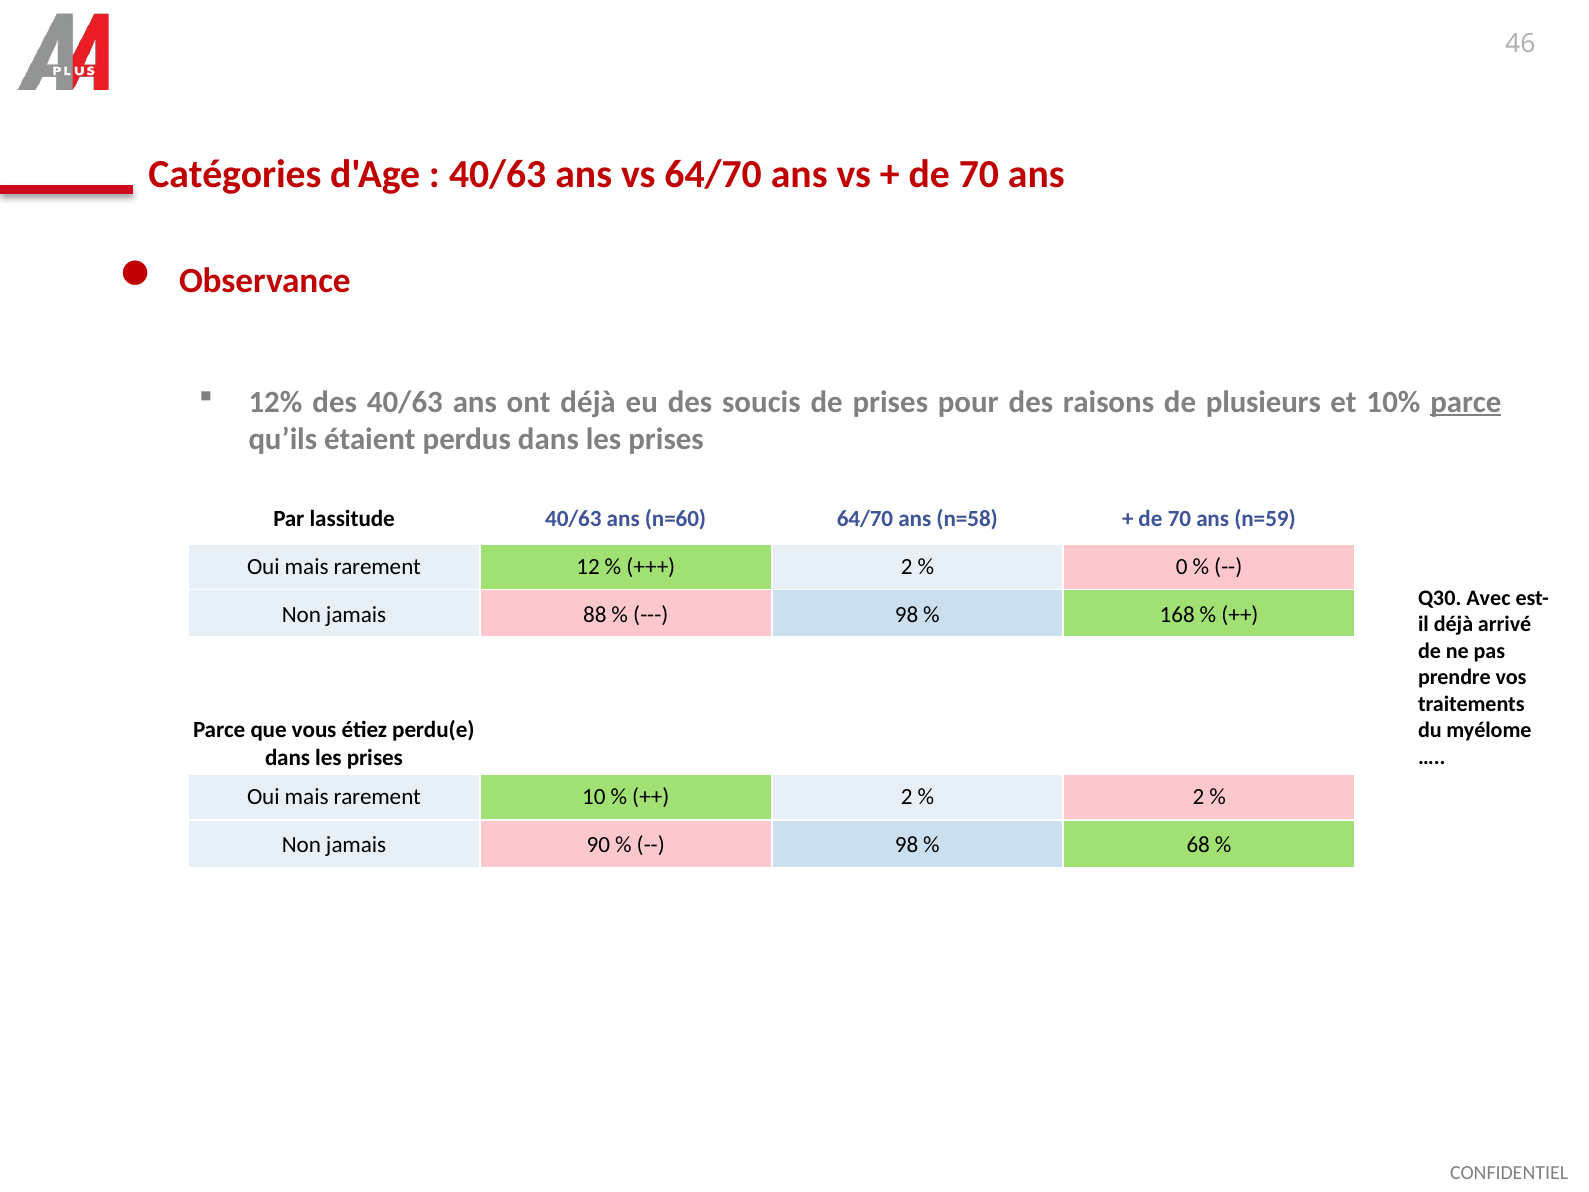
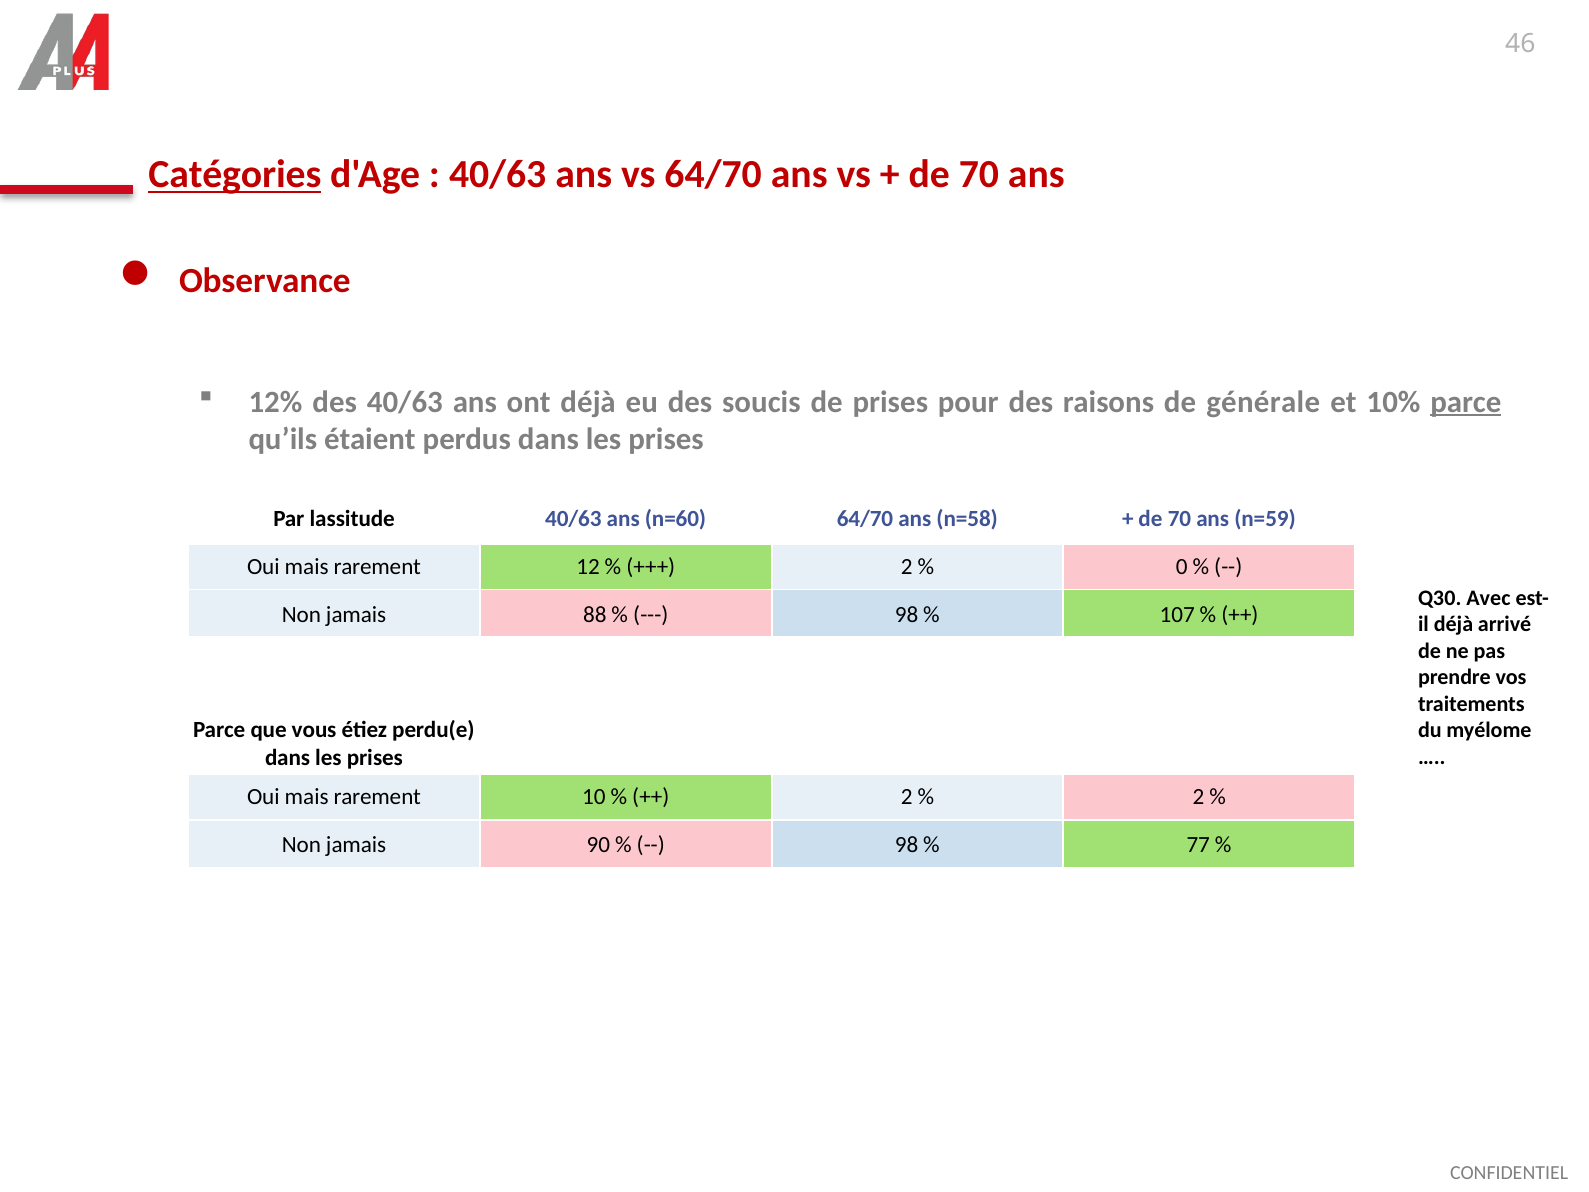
Catégories underline: none -> present (235, 175)
plusieurs: plusieurs -> générale (1263, 402)
168: 168 -> 107 (1177, 614)
68: 68 -> 77 (1198, 845)
